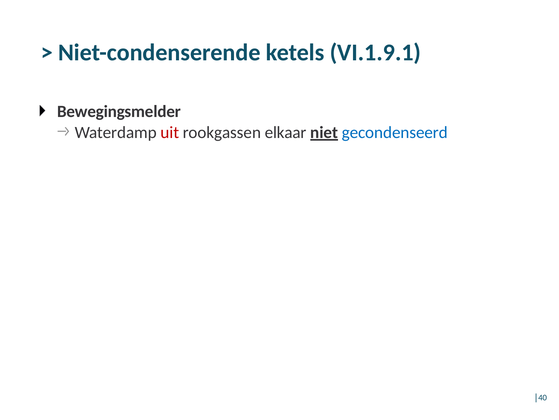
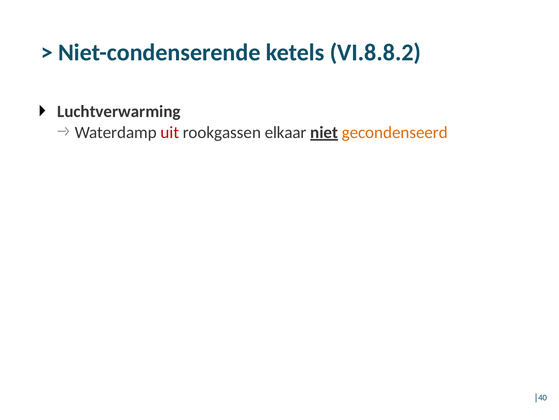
VI.1.9.1: VI.1.9.1 -> VI.8.8.2 (375, 52)
Bewegingsmelder: Bewegingsmelder -> Luchtverwarming (119, 111)
gecondenseerd colour: blue -> orange (395, 132)
